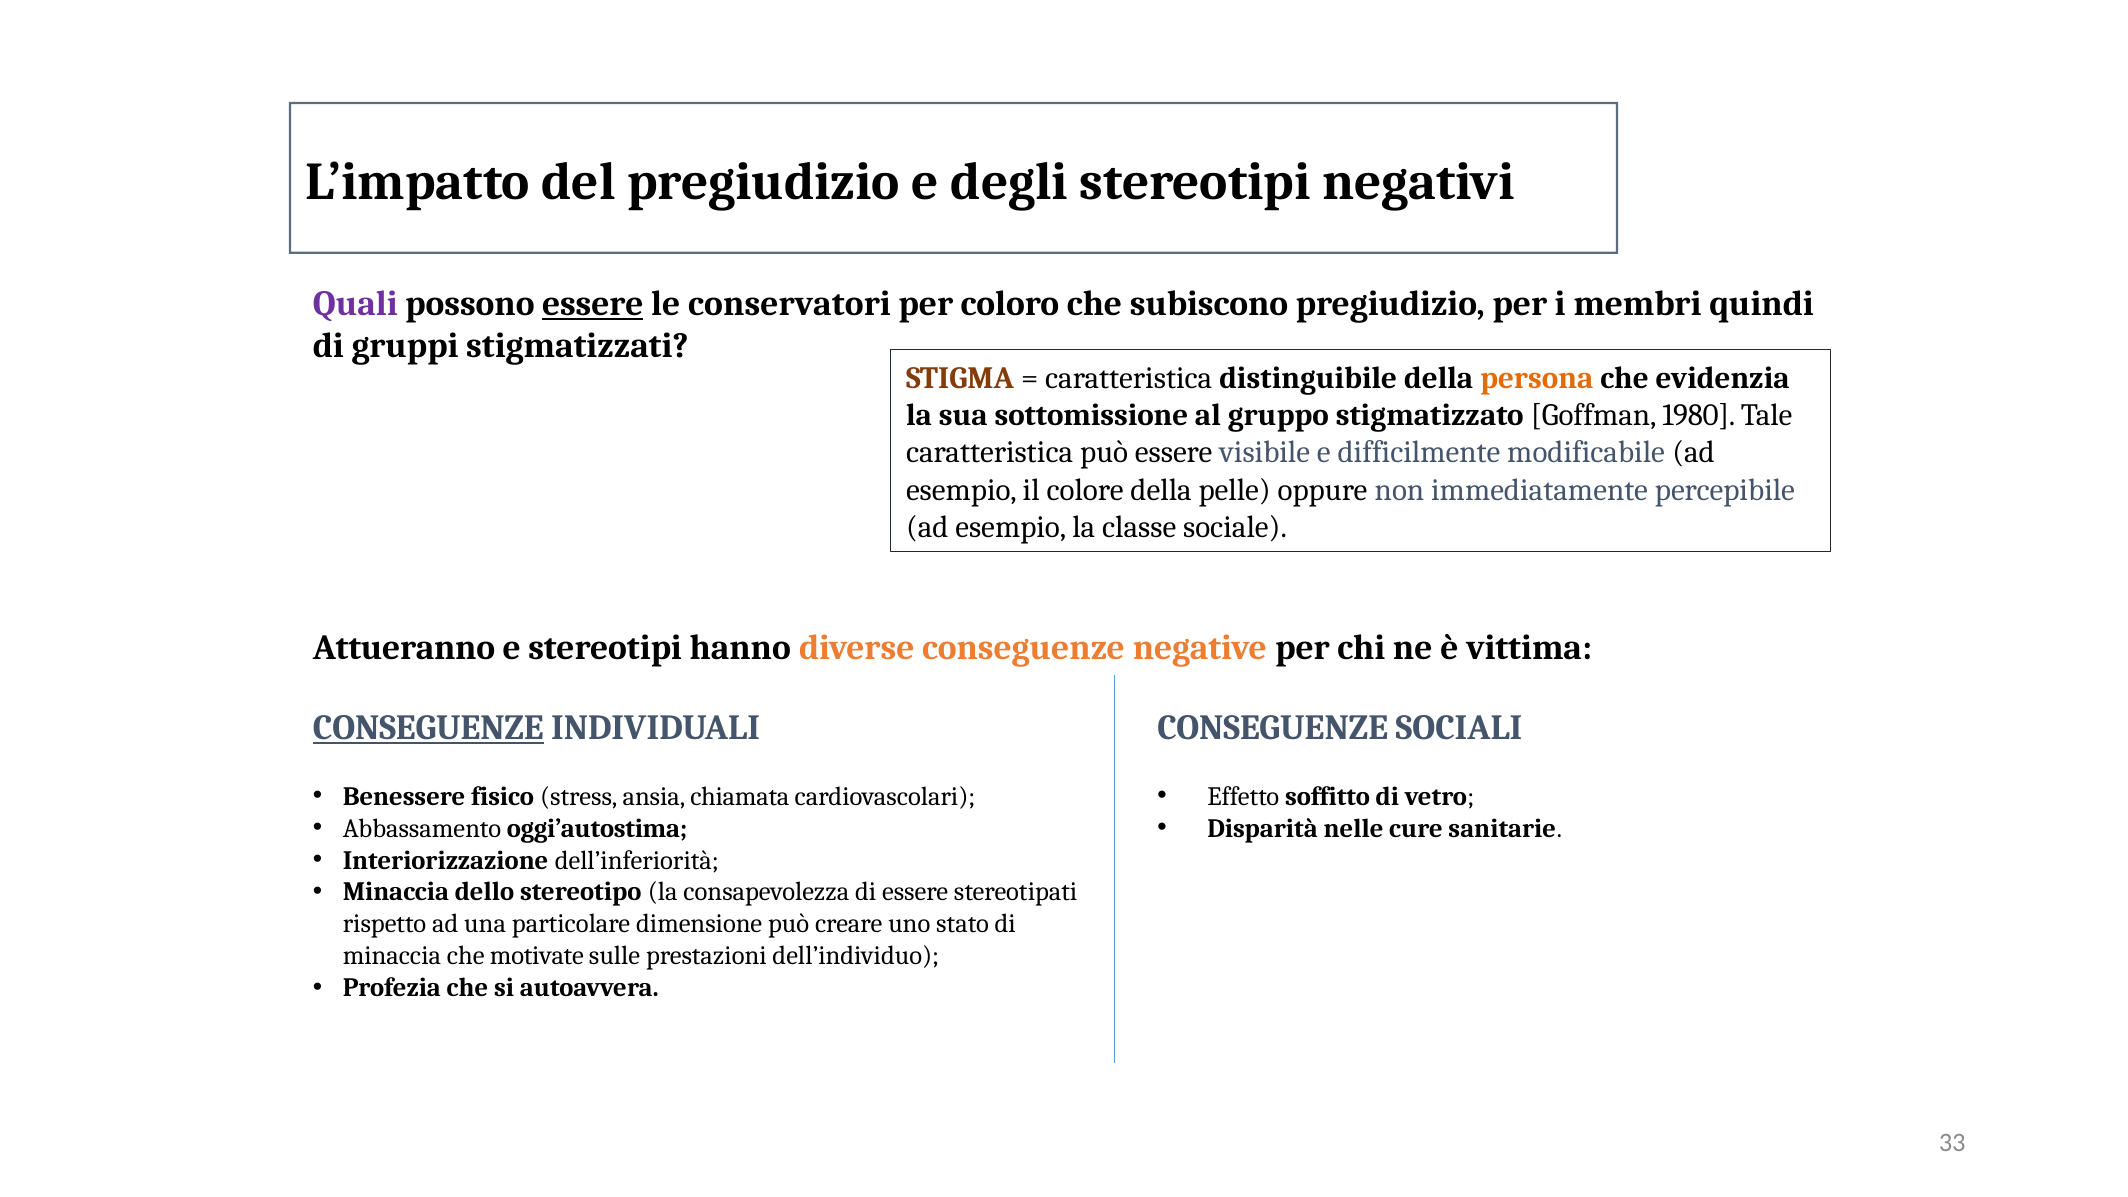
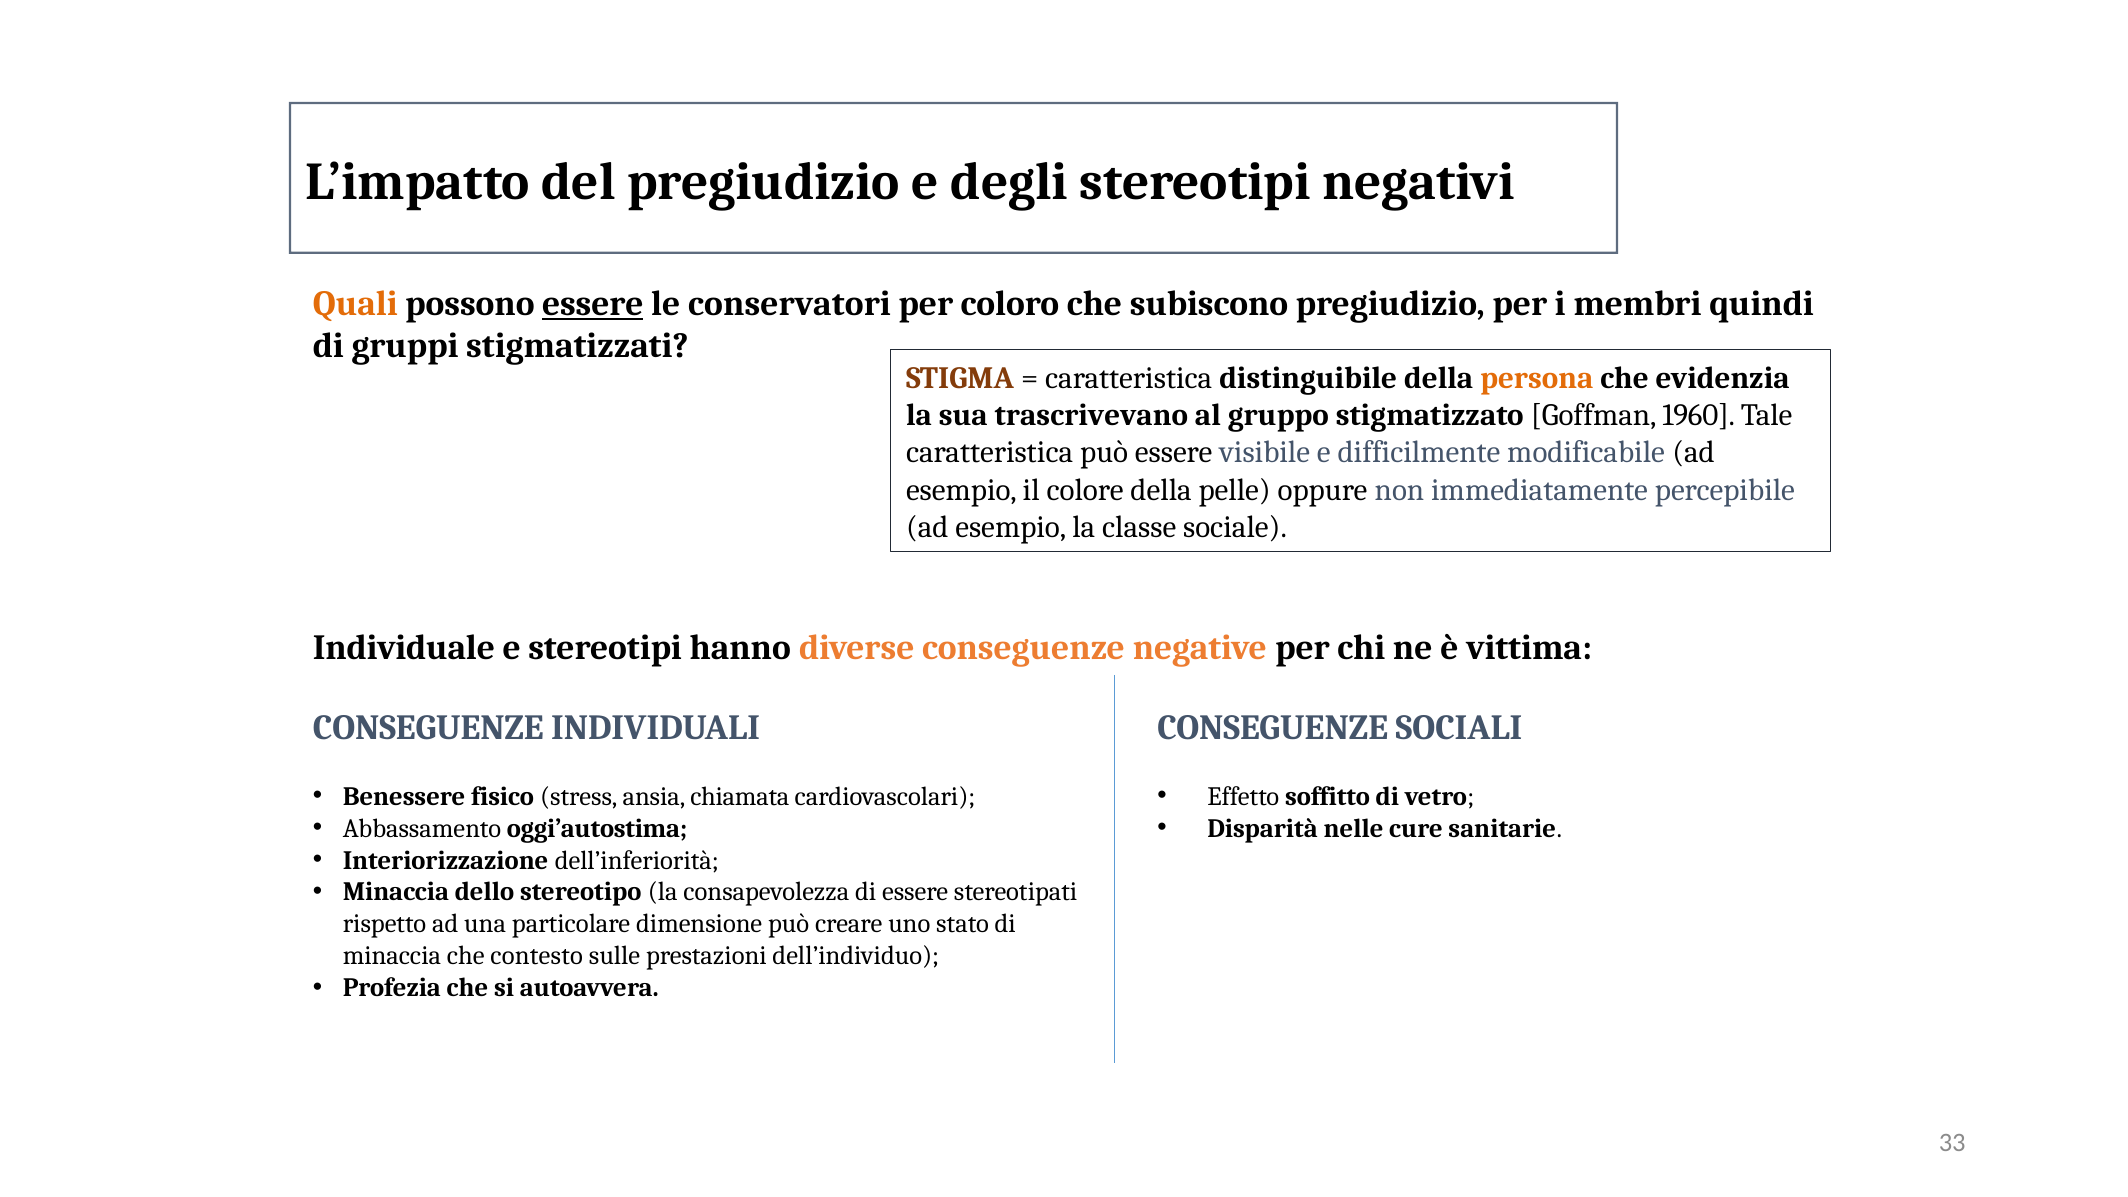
Quali colour: purple -> orange (355, 303)
sottomissione: sottomissione -> trascrivevano (1091, 415)
1980: 1980 -> 1960 (1699, 415)
Attueranno: Attueranno -> Individuale (404, 647)
CONSEGUENZE underline: present -> none (428, 728)
motivate: motivate -> contesto (537, 956)
